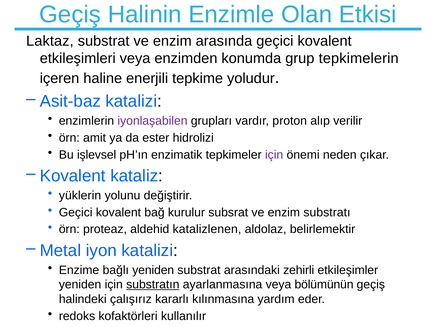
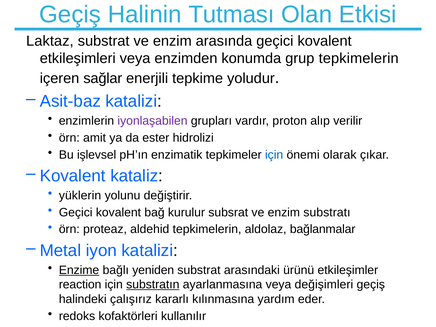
Enzimle: Enzimle -> Tutması (231, 14)
haline: haline -> sağlar (103, 78)
için colour: purple -> blue (274, 155)
neden: neden -> olarak (340, 155)
aldehid katalizlenen: katalizlenen -> tepkimelerin (207, 229)
belirlemektir: belirlemektir -> bağlanmalar (323, 229)
Enzime underline: none -> present (79, 270)
zehirli: zehirli -> ürünü (299, 270)
yeniden: yeniden -> reaction (80, 285)
bölümünün: bölümünün -> değişimleri (324, 285)
